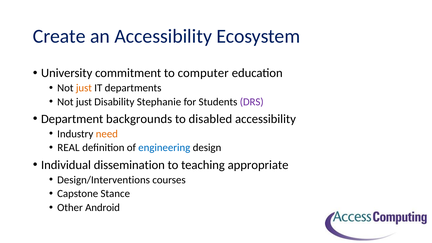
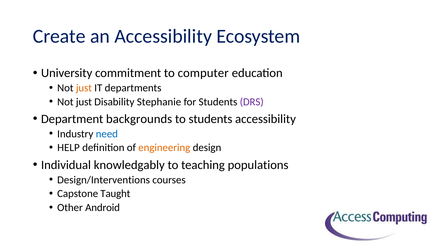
to disabled: disabled -> students (210, 119)
need colour: orange -> blue (107, 134)
REAL: REAL -> HELP (68, 148)
engineering colour: blue -> orange (164, 148)
dissemination: dissemination -> knowledgably (129, 165)
appropriate: appropriate -> populations (258, 165)
Stance: Stance -> Taught (115, 194)
